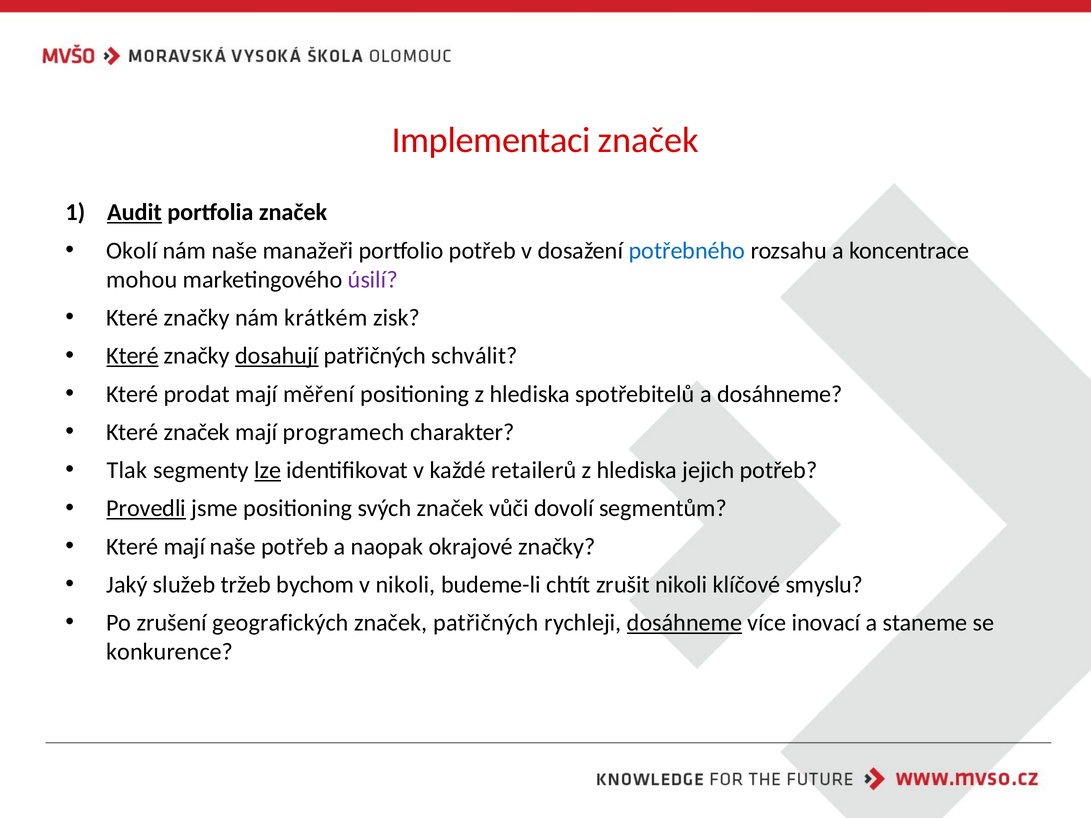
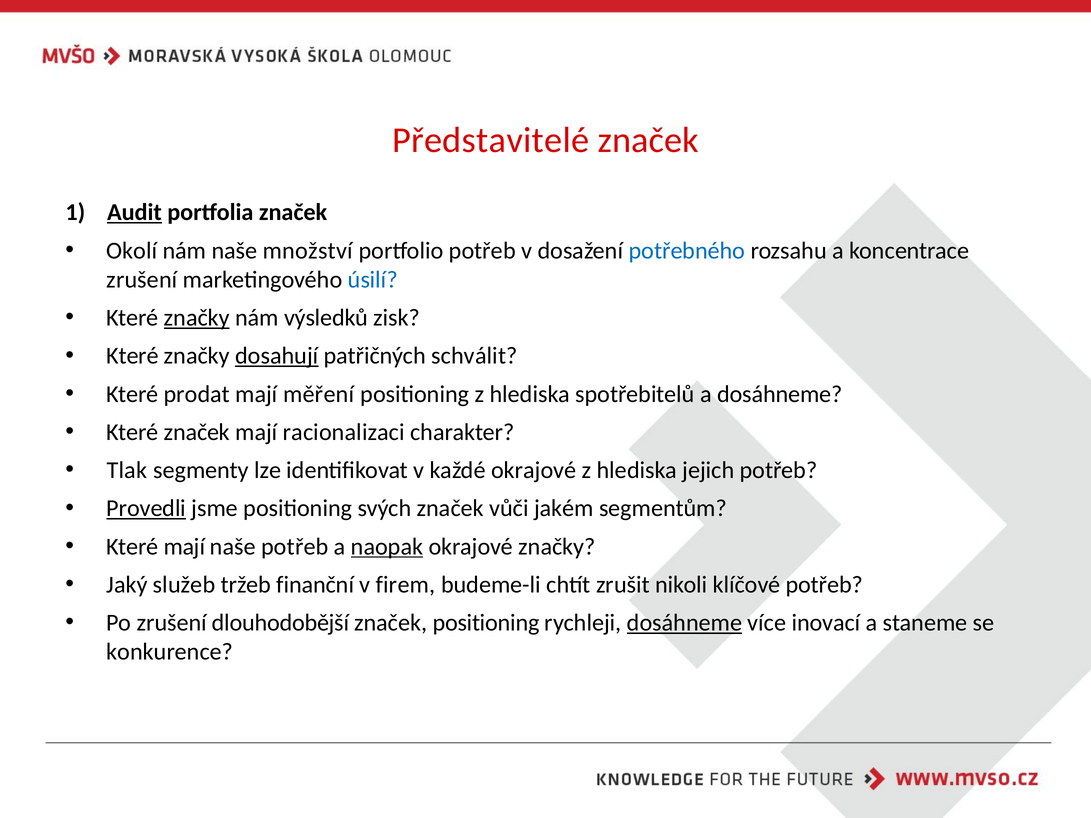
Implementaci: Implementaci -> Představitelé (491, 140)
manažeři: manažeři -> množství (308, 251)
mohou: mohou -> zrušení (142, 280)
úsilí colour: purple -> blue (373, 280)
značky underline: none -> present (197, 318)
krátkém: krátkém -> výsledků (326, 318)
Které underline: present -> none (133, 356)
programech: programech -> racionalizaci (344, 432)
lze underline: present -> none (268, 470)
každé retailerů: retailerů -> okrajové (534, 470)
dovolí: dovolí -> jakém (564, 509)
naopak underline: none -> present (387, 547)
bychom: bychom -> finanční (315, 585)
v nikoli: nikoli -> firem (406, 585)
klíčové smyslu: smyslu -> potřeb (824, 585)
geografických: geografických -> dlouhodobější (281, 623)
značek patřičných: patřičných -> positioning (486, 623)
